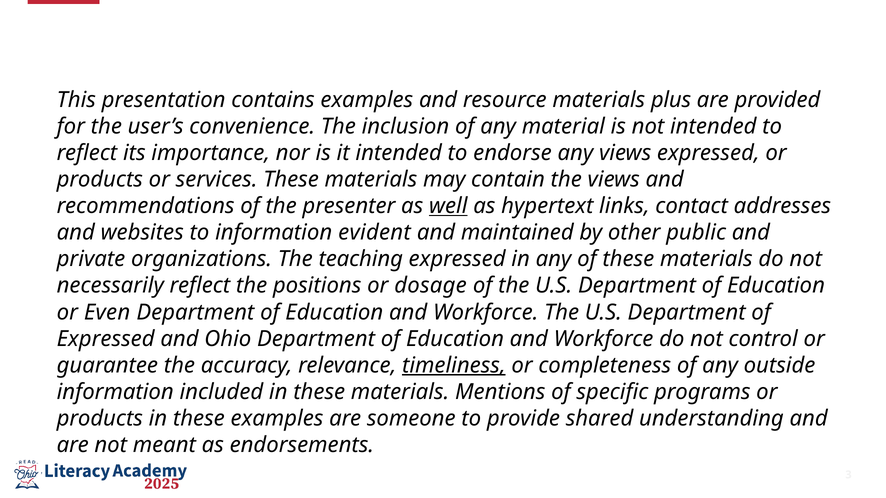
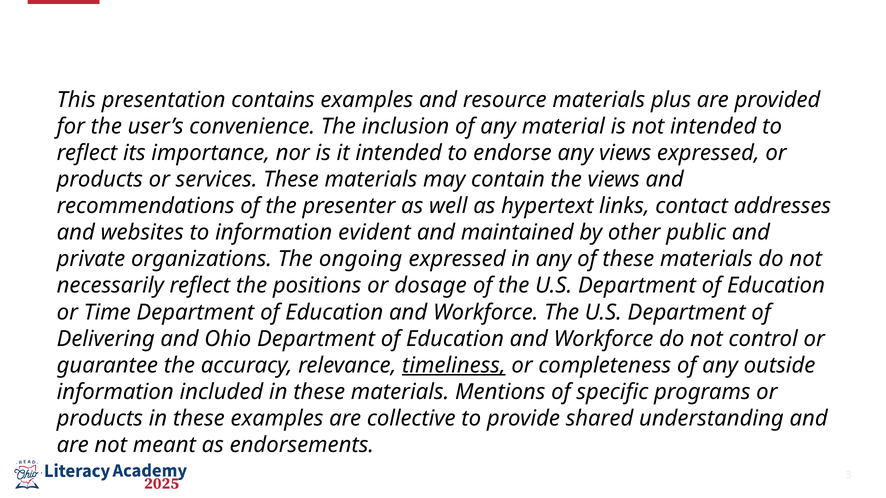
well underline: present -> none (448, 206)
teaching: teaching -> ongoing (361, 259)
Even: Even -> Time (107, 312)
Expressed: Expressed -> Delivering (106, 339)
someone: someone -> collective (411, 419)
